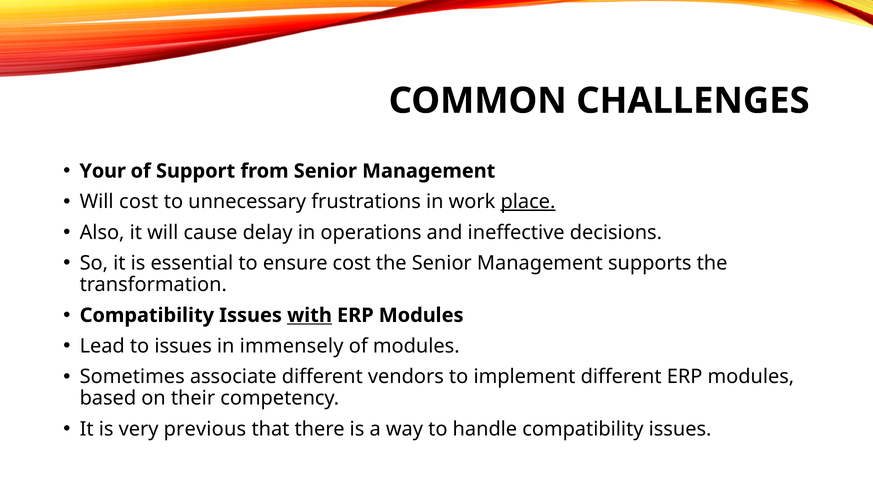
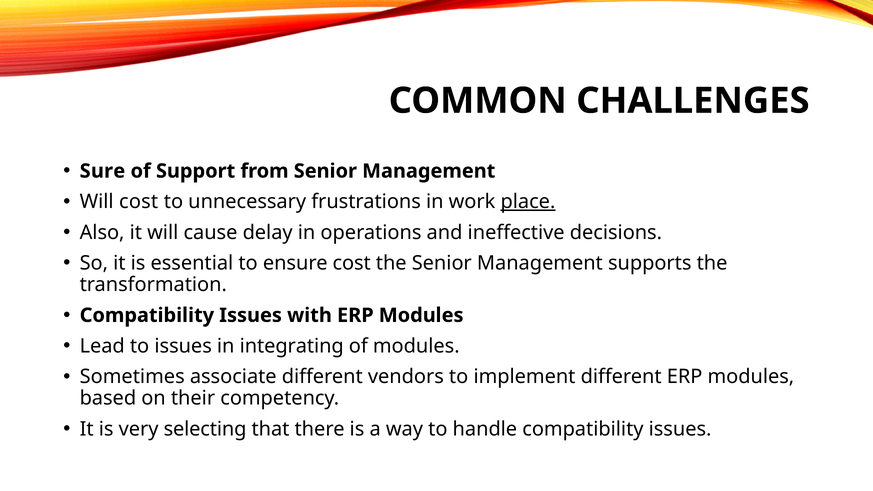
Your: Your -> Sure (102, 171)
with underline: present -> none (309, 315)
immensely: immensely -> integrating (292, 346)
previous: previous -> selecting (205, 429)
